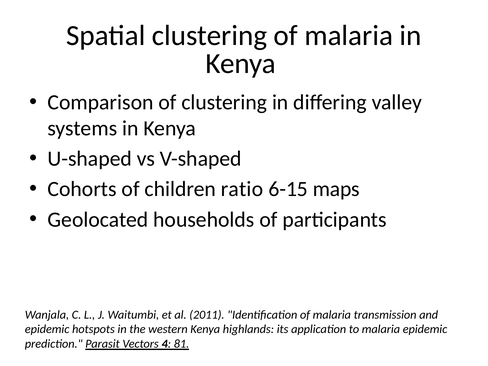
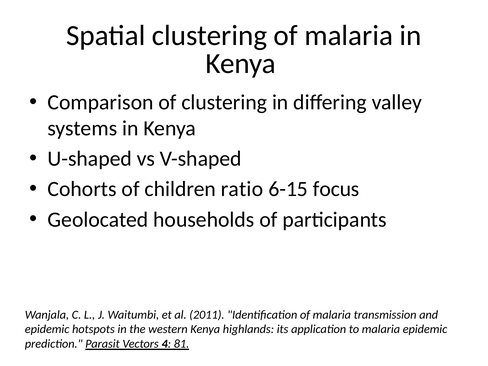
maps: maps -> focus (336, 189)
